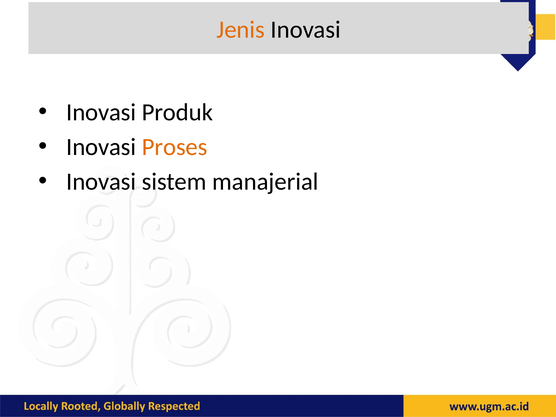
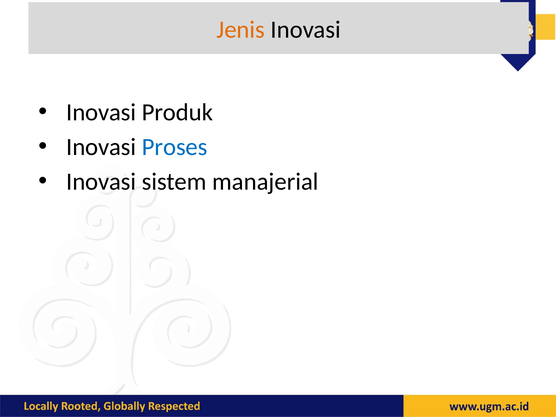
Proses colour: orange -> blue (175, 147)
